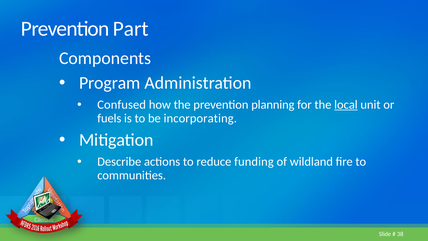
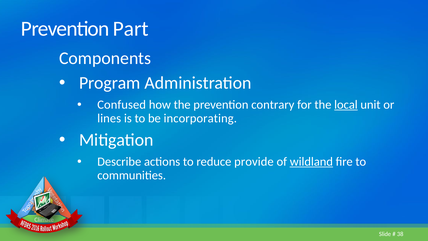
planning: planning -> contrary (273, 105)
fuels: fuels -> lines (109, 118)
funding: funding -> provide (254, 162)
wildland underline: none -> present (311, 162)
